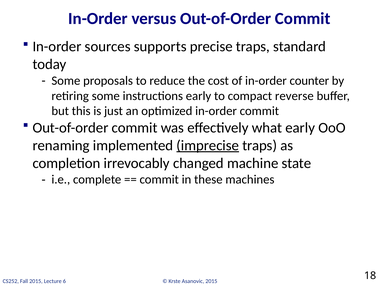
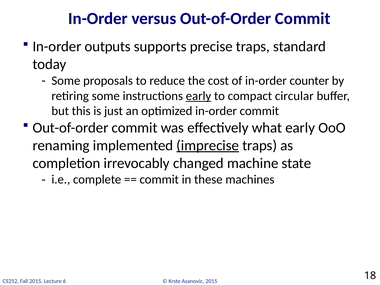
sources: sources -> outputs (108, 47)
early underline: none -> present (199, 96)
reverse: reverse -> circular (294, 96)
